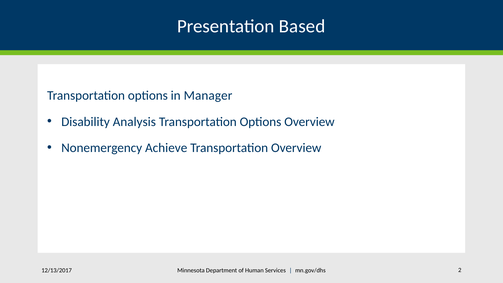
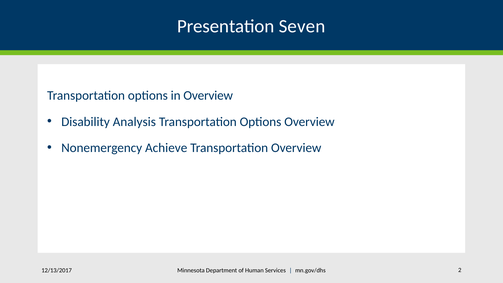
Based: Based -> Seven (302, 26)
in Manager: Manager -> Overview (208, 96)
